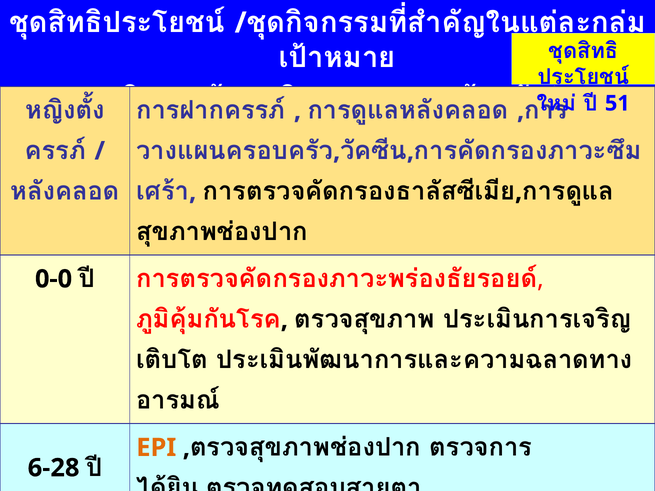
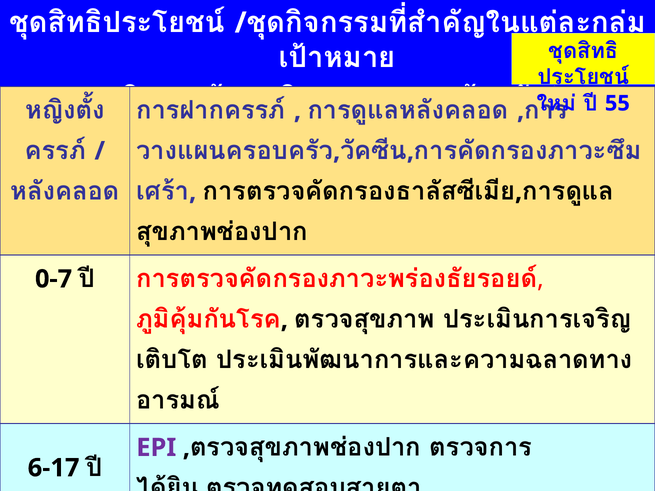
51: 51 -> 55 (617, 103)
0-0: 0-0 -> 0-7 (54, 279)
EPI colour: orange -> purple (156, 448)
6-28: 6-28 -> 6-17 (54, 468)
